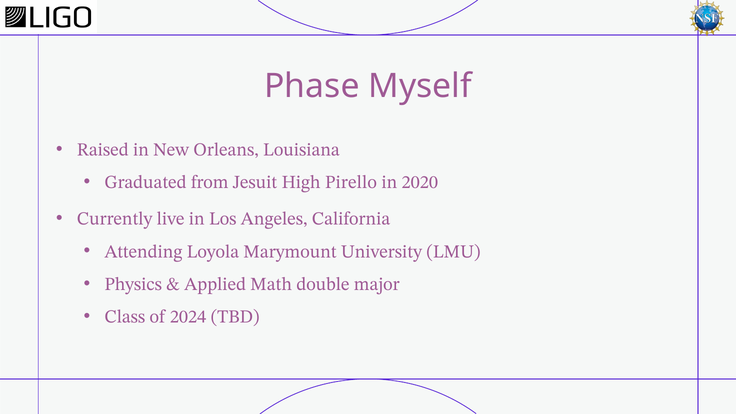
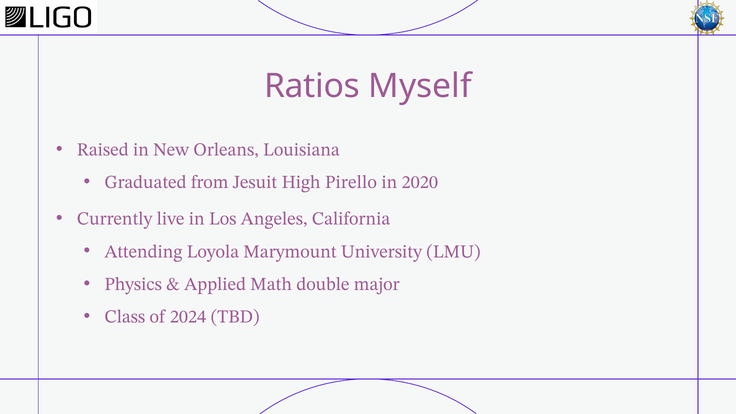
Phase: Phase -> Ratios (312, 86)
